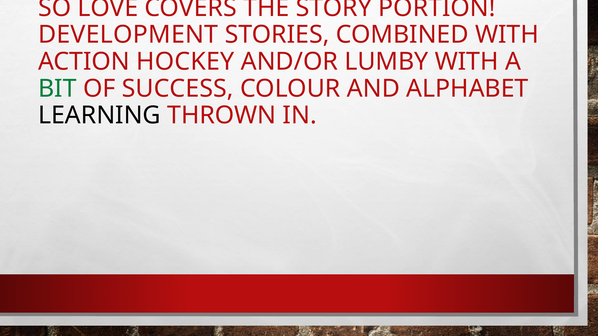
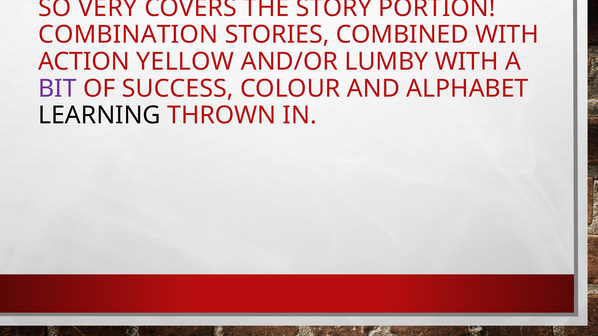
LOVE: LOVE -> VERY (108, 8)
DEVELOPMENT: DEVELOPMENT -> COMBINATION (128, 35)
HOCKEY: HOCKEY -> YELLOW (185, 62)
BIT colour: green -> purple (57, 89)
